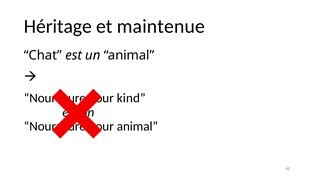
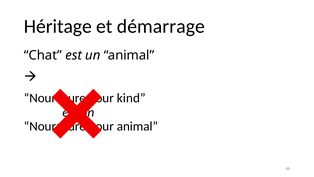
maintenue: maintenue -> démarrage (161, 26)
